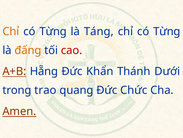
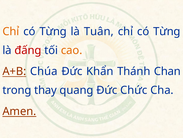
Táng: Táng -> Tuân (99, 31)
đấng colour: orange -> red (28, 50)
cao colour: red -> orange (72, 50)
Hẵng: Hẵng -> Chúa (44, 71)
Dưới: Dưới -> Chan (167, 71)
trao: trao -> thay (46, 90)
